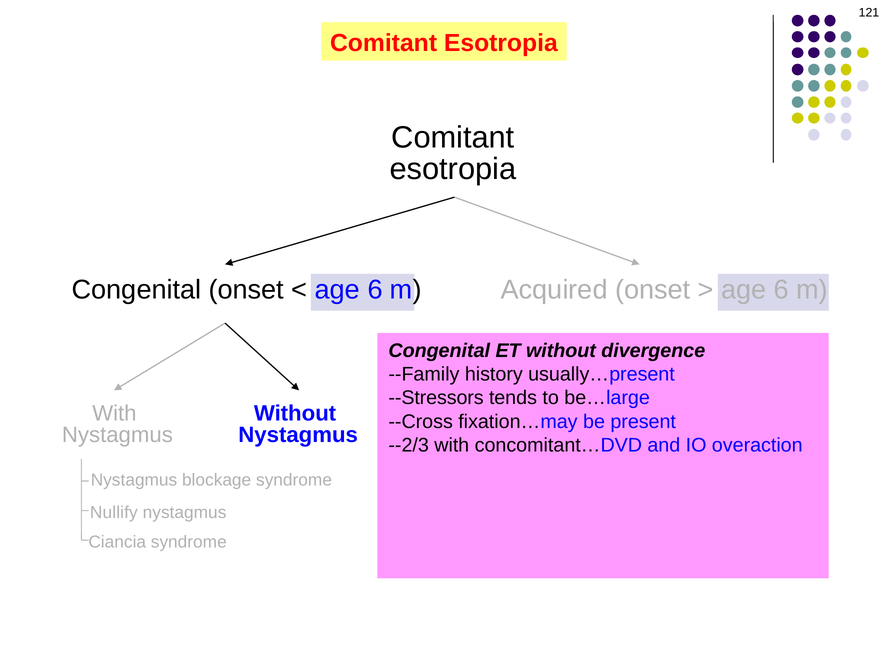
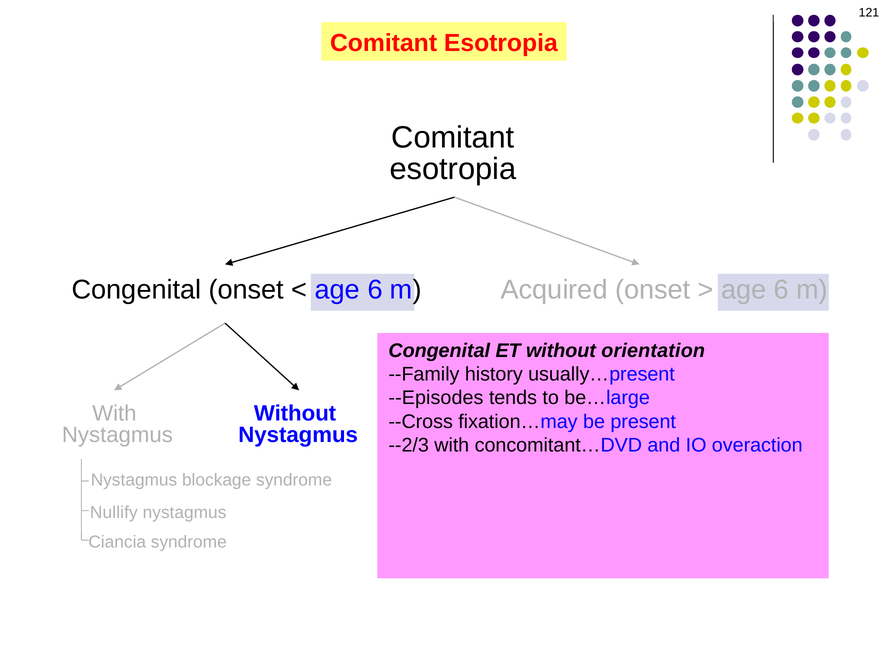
divergence: divergence -> orientation (653, 351)
--Stressors: --Stressors -> --Episodes (436, 398)
